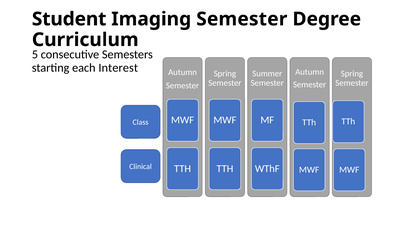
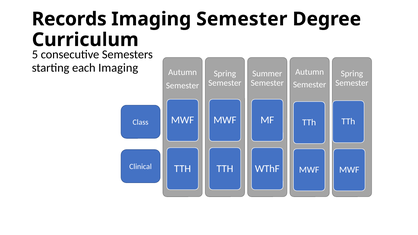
Student: Student -> Records (69, 19)
each Interest: Interest -> Imaging (118, 68)
